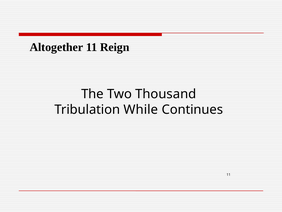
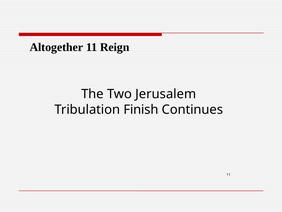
Thousand: Thousand -> Jerusalem (166, 94)
While: While -> Finish (141, 109)
